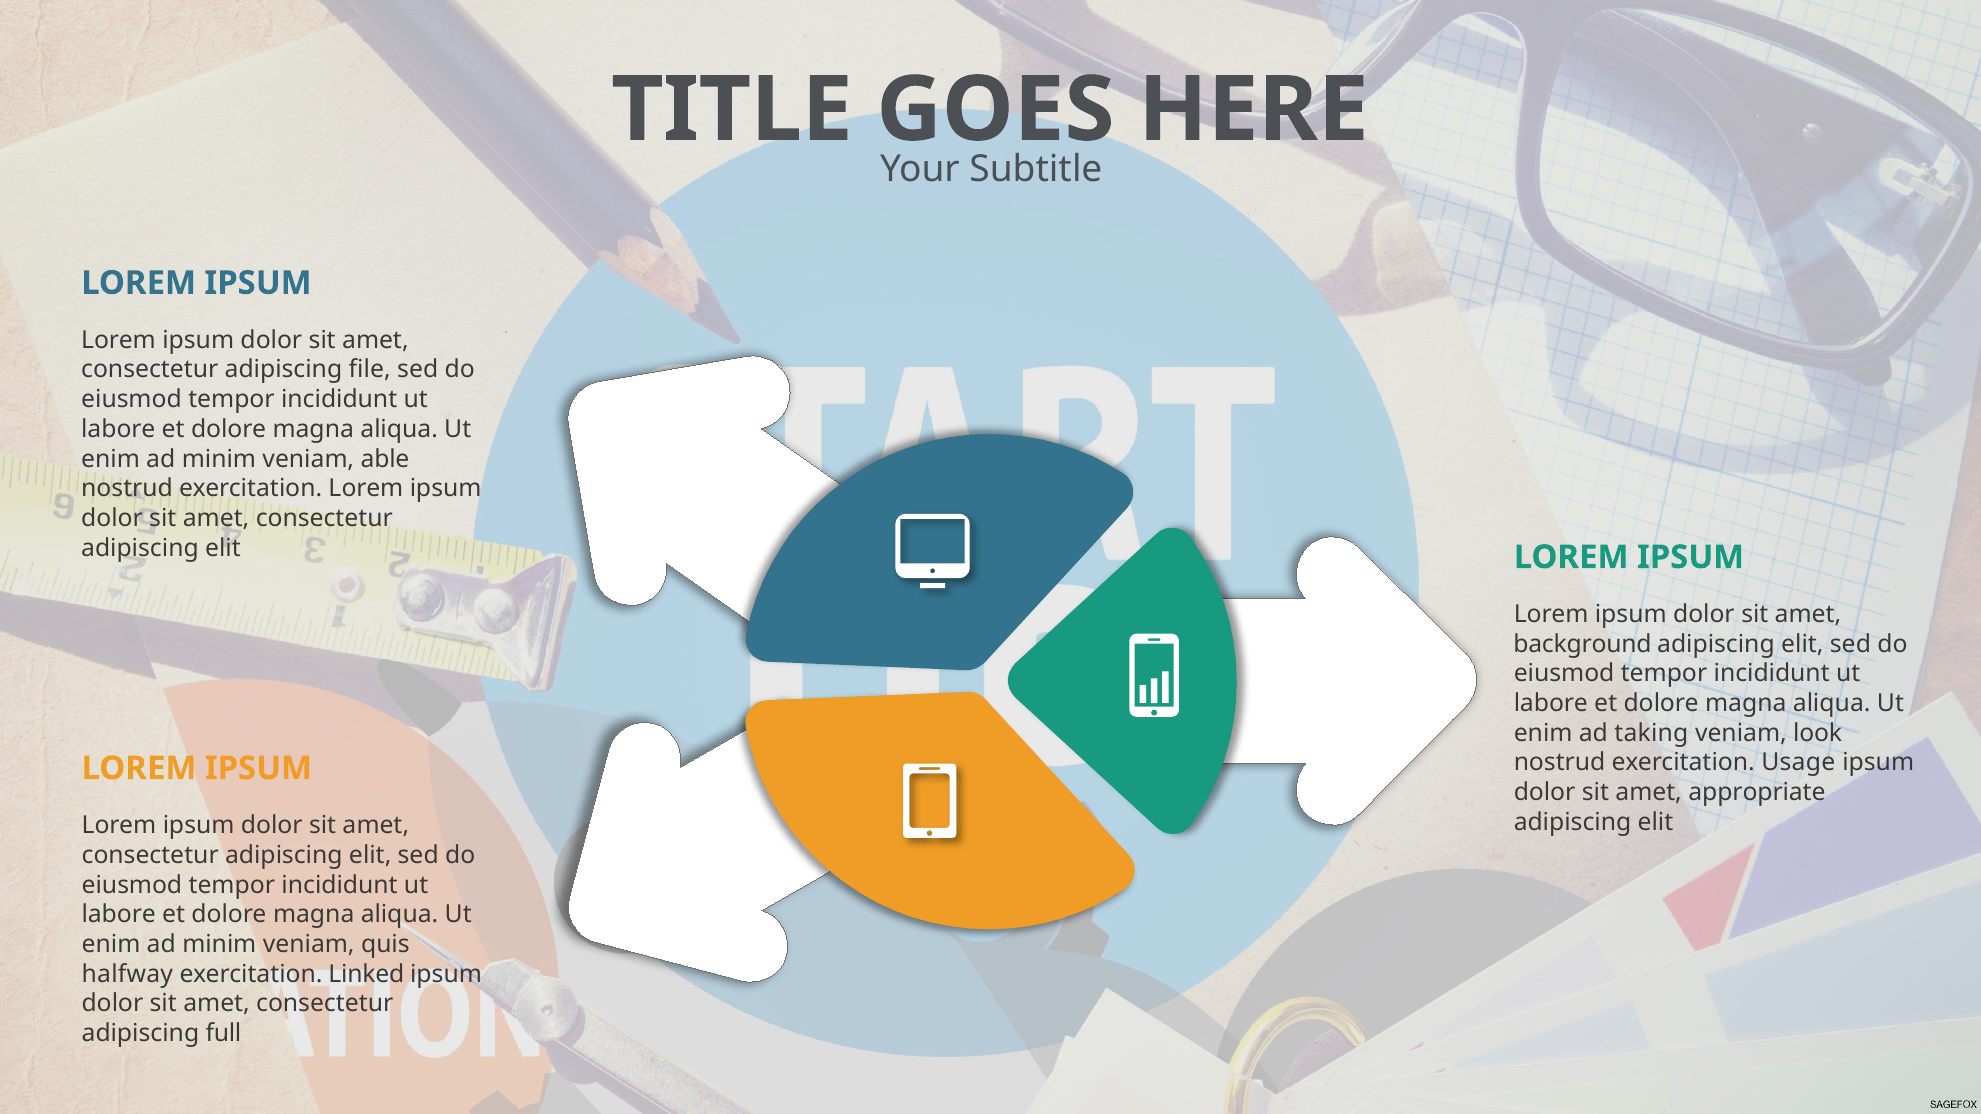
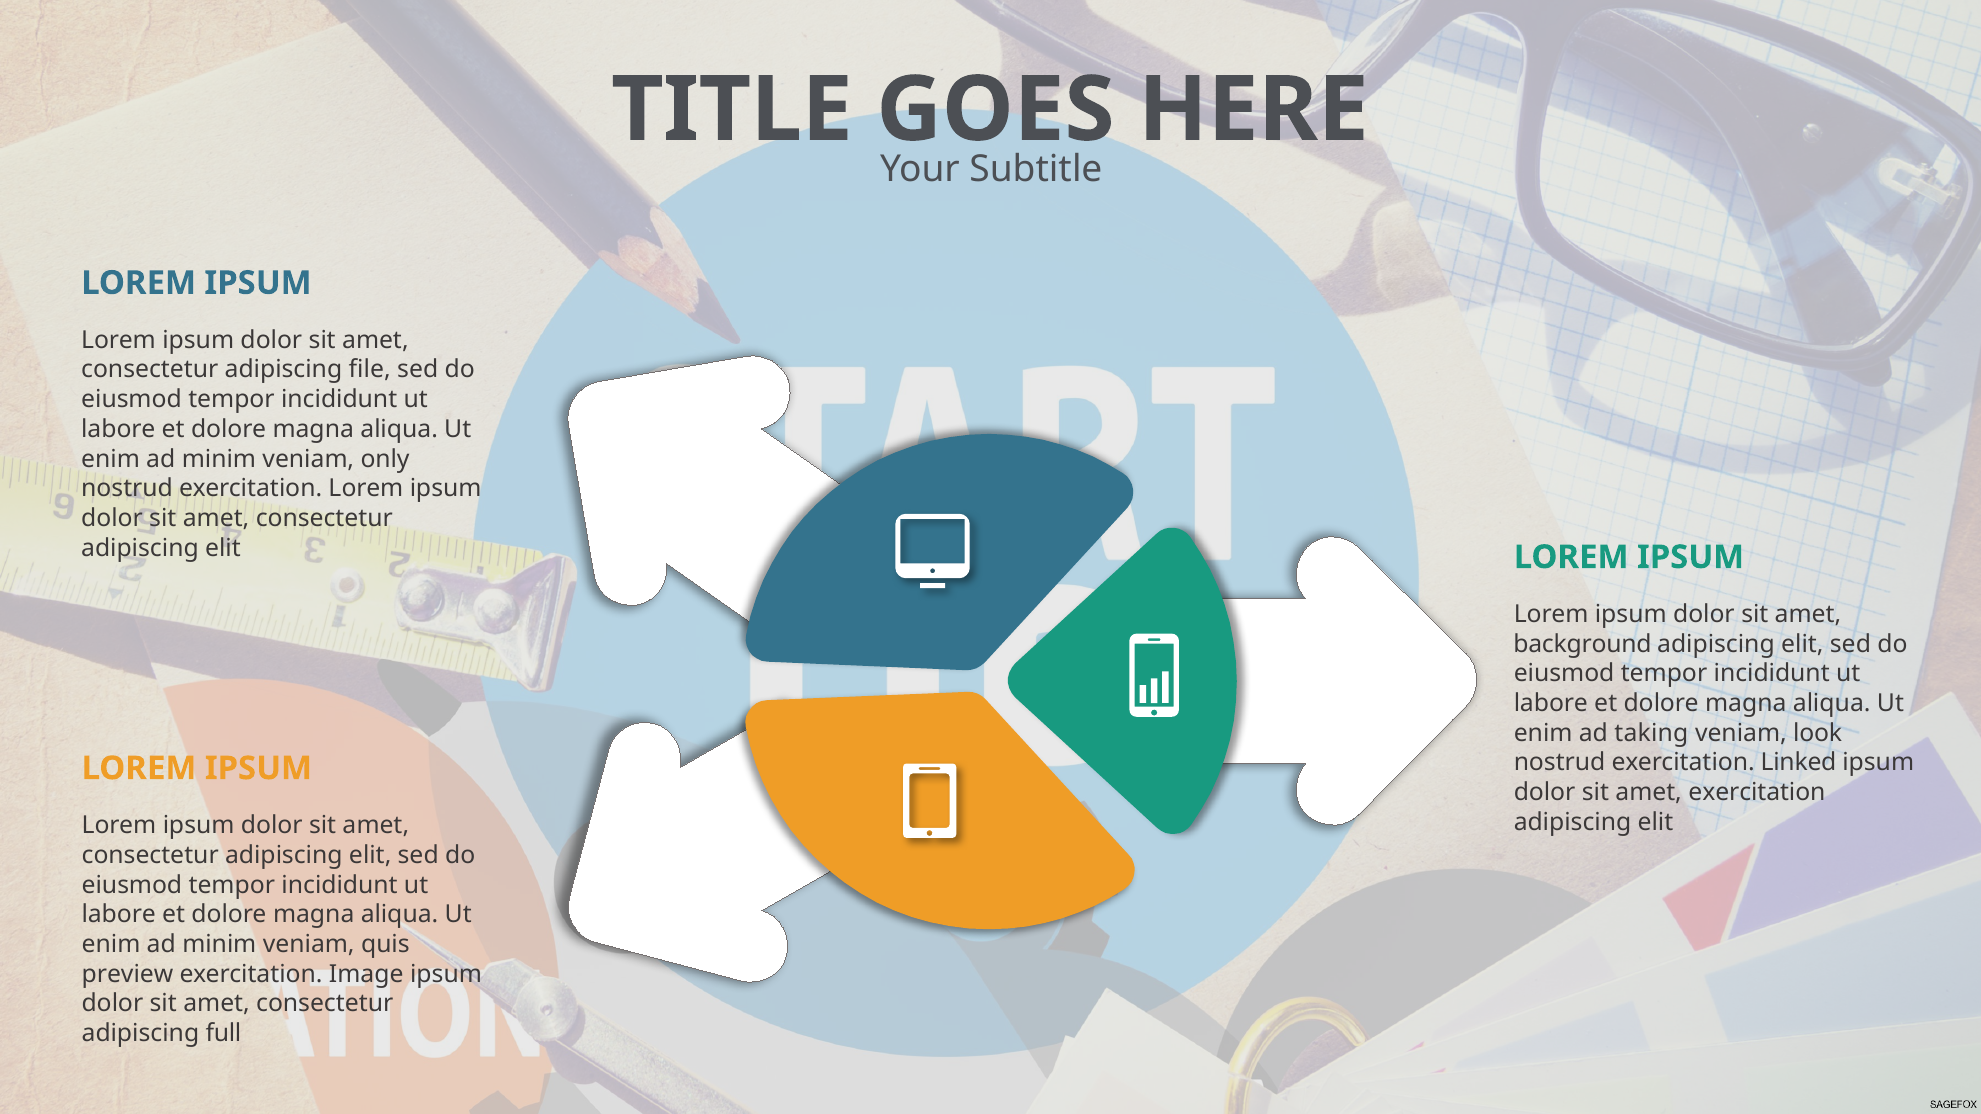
able: able -> only (385, 459)
Usage: Usage -> Linked (1799, 763)
amet appropriate: appropriate -> exercitation (1757, 793)
halfway: halfway -> preview (127, 974)
Linked: Linked -> Image (366, 974)
